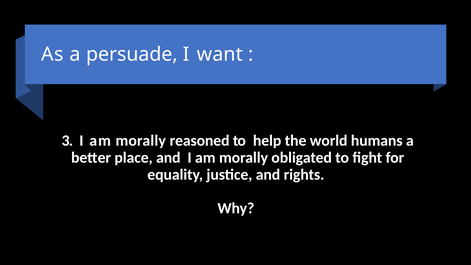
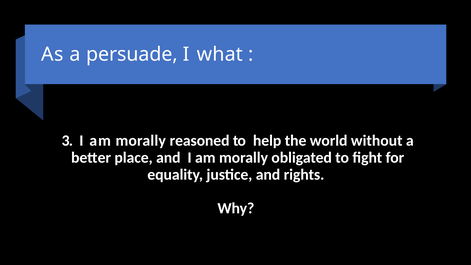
want: want -> what (220, 54)
humans: humans -> without (377, 141)
